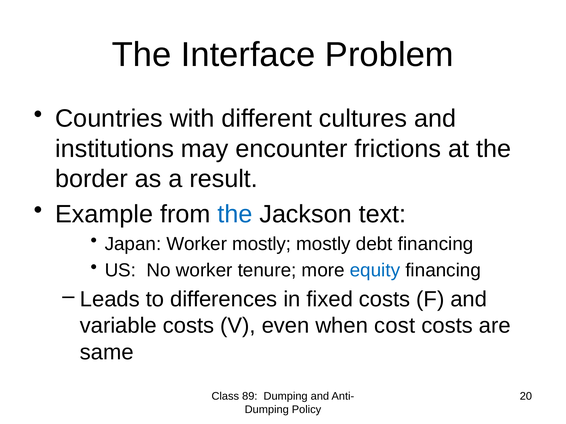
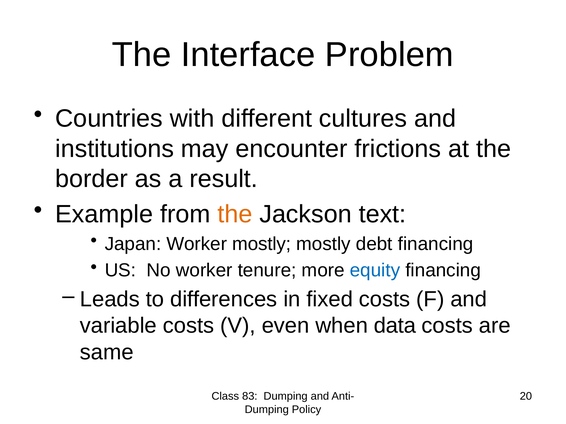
the colour: blue -> orange (235, 214)
cost: cost -> data (395, 326)
89: 89 -> 83 (250, 397)
